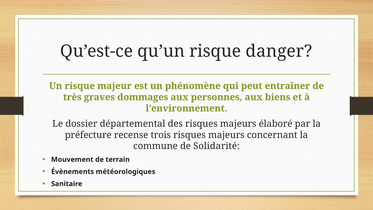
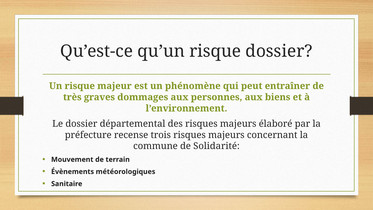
risque danger: danger -> dossier (279, 51)
